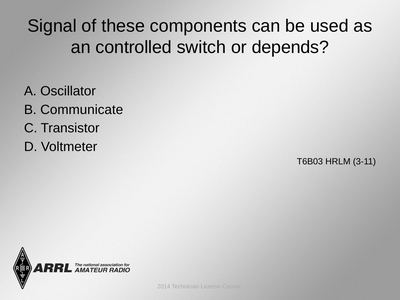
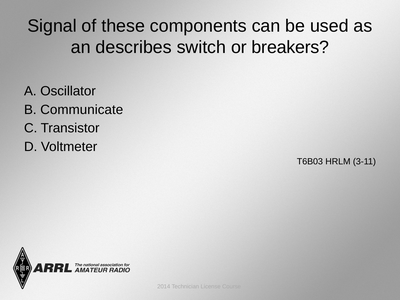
controlled: controlled -> describes (134, 47)
depends: depends -> breakers (290, 47)
